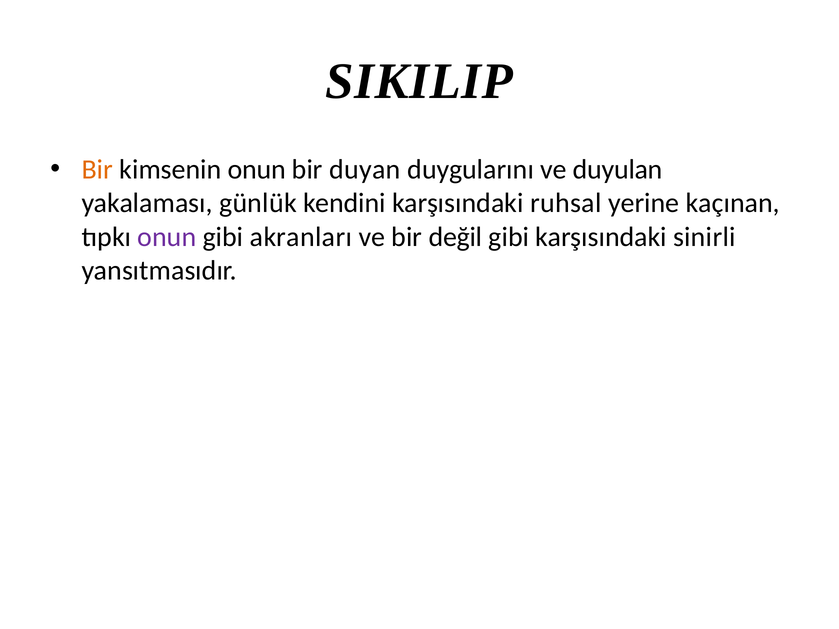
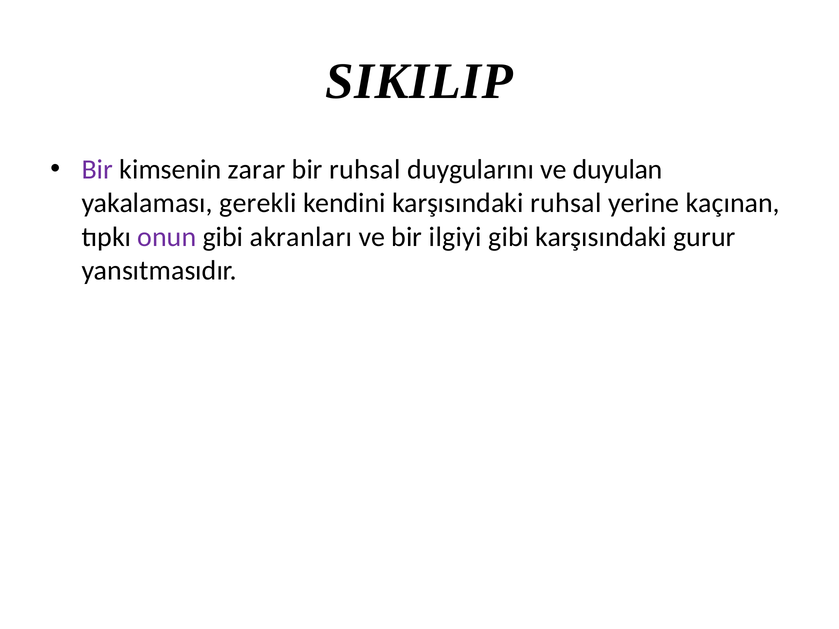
Bir colour: orange -> purple (97, 170)
kimsenin onun: onun -> zarar (257, 170)
bir duyan: duyan -> ruhsal (365, 170)
günlük: günlük -> gerekli (258, 203)
değil: değil -> ilgiyi (455, 237)
sinirli: sinirli -> gurur (704, 237)
